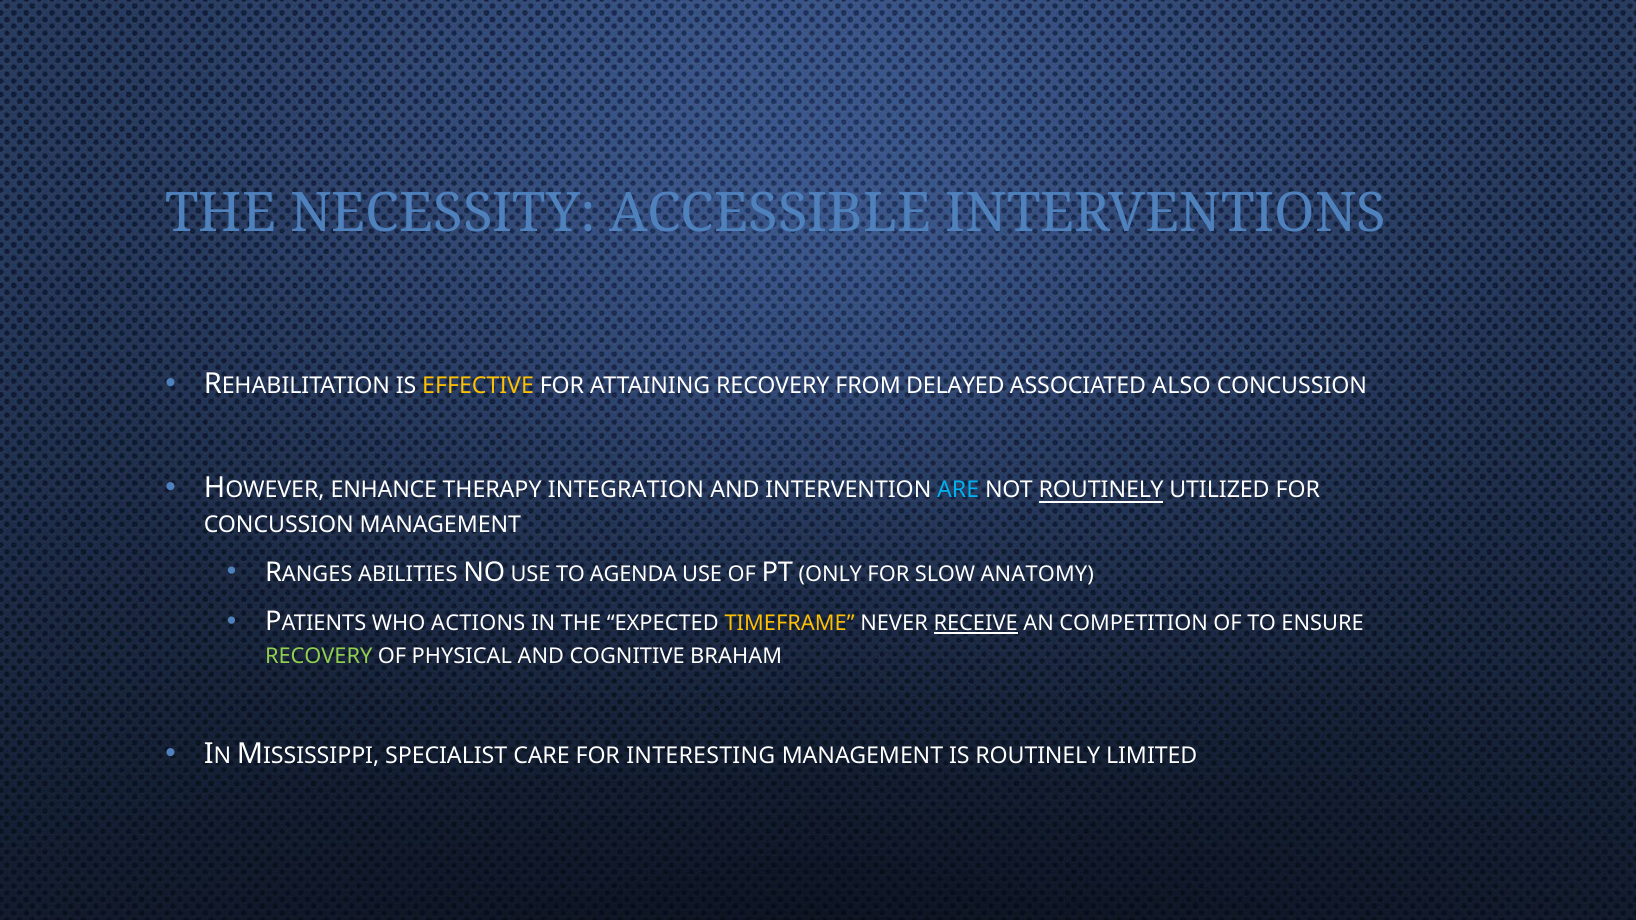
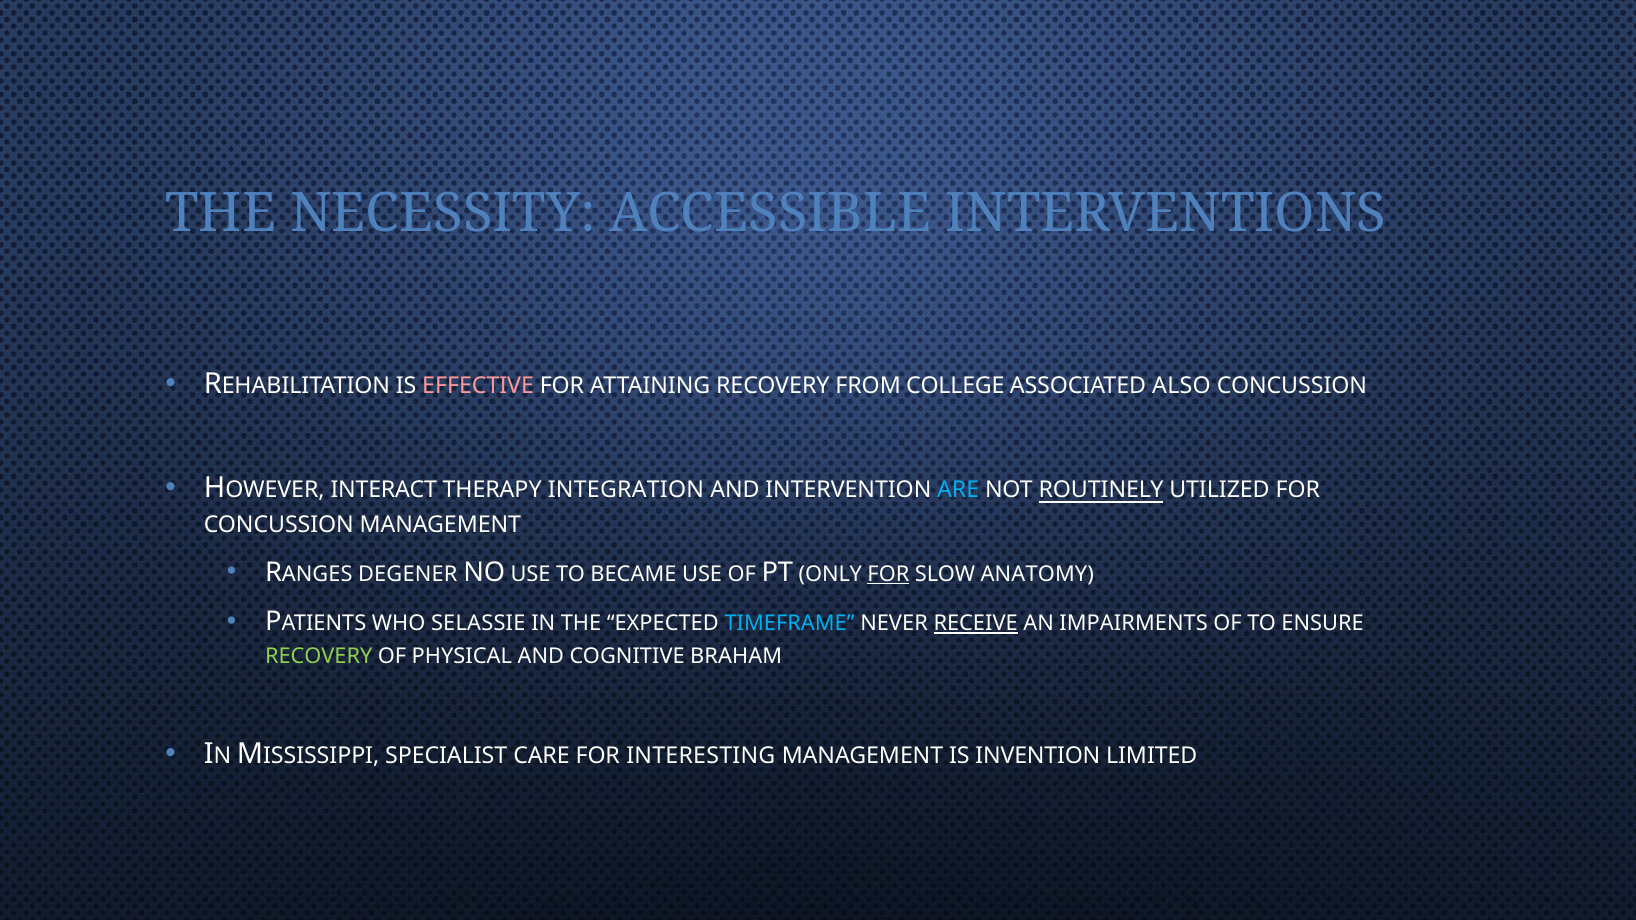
EFFECTIVE colour: yellow -> pink (478, 386)
DELAYED: DELAYED -> COLLEGE (955, 386)
ENHANCE: ENHANCE -> INTERACT (384, 490)
ABILITIES: ABILITIES -> DEGENER (408, 575)
AGENDA: AGENDA -> BECAME (633, 575)
FOR underline: none -> present (888, 575)
ACTIONS: ACTIONS -> SELASSIE (478, 624)
TIMEFRAME colour: yellow -> light blue (790, 624)
COMPETITION: COMPETITION -> IMPAIRMENTS (1134, 624)
IS ROUTINELY: ROUTINELY -> INVENTION (1038, 756)
